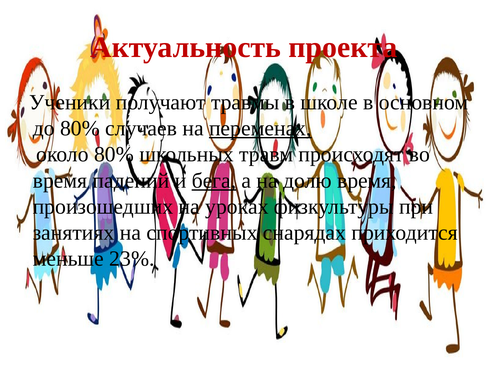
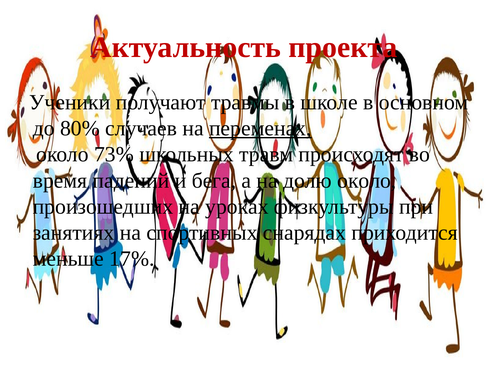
около 80%: 80% -> 73% (114, 154)
бега underline: present -> none (214, 181)
долю время: время -> около (367, 181)
23%: 23% -> 17% (132, 259)
